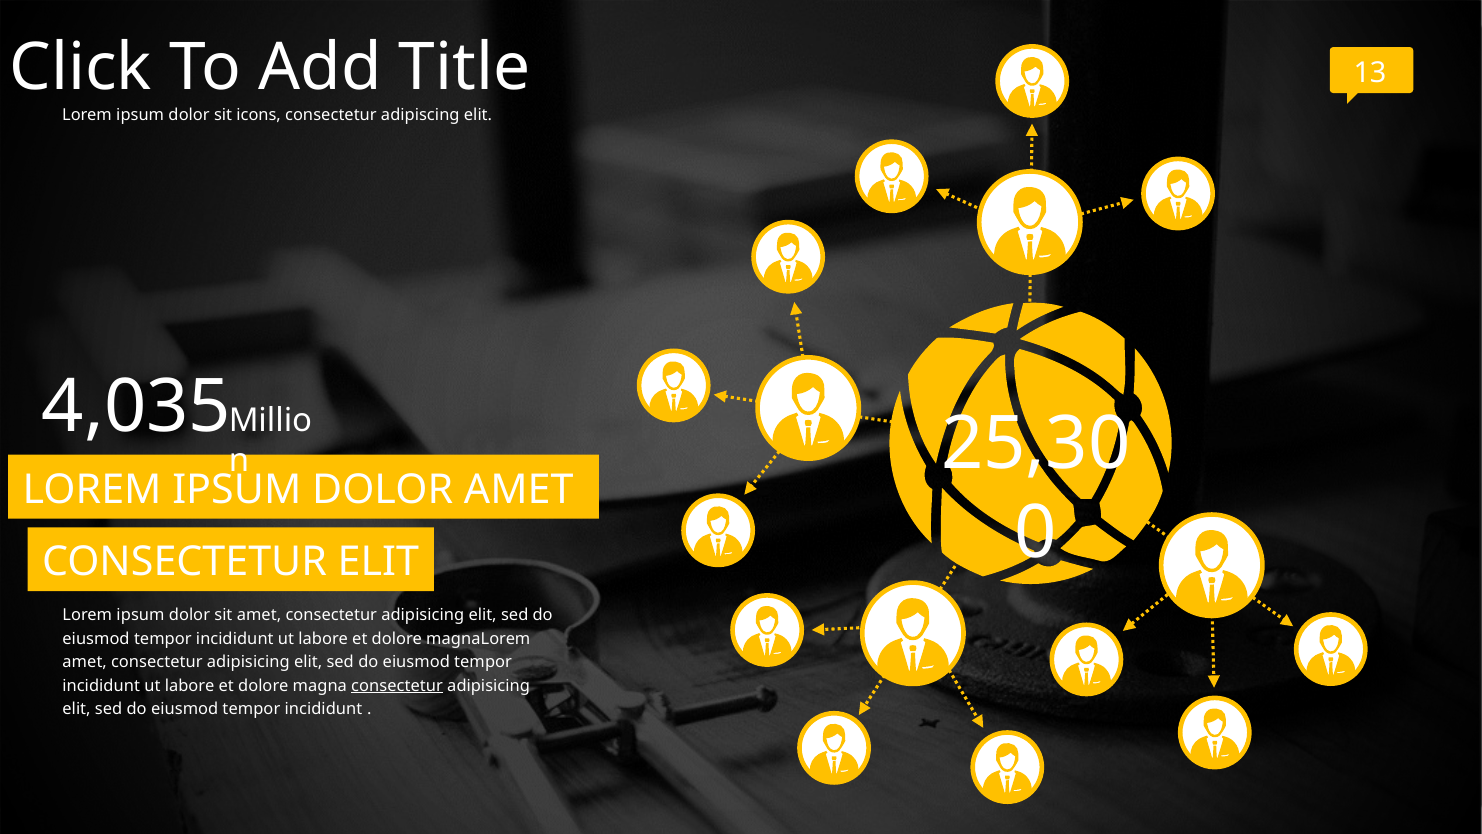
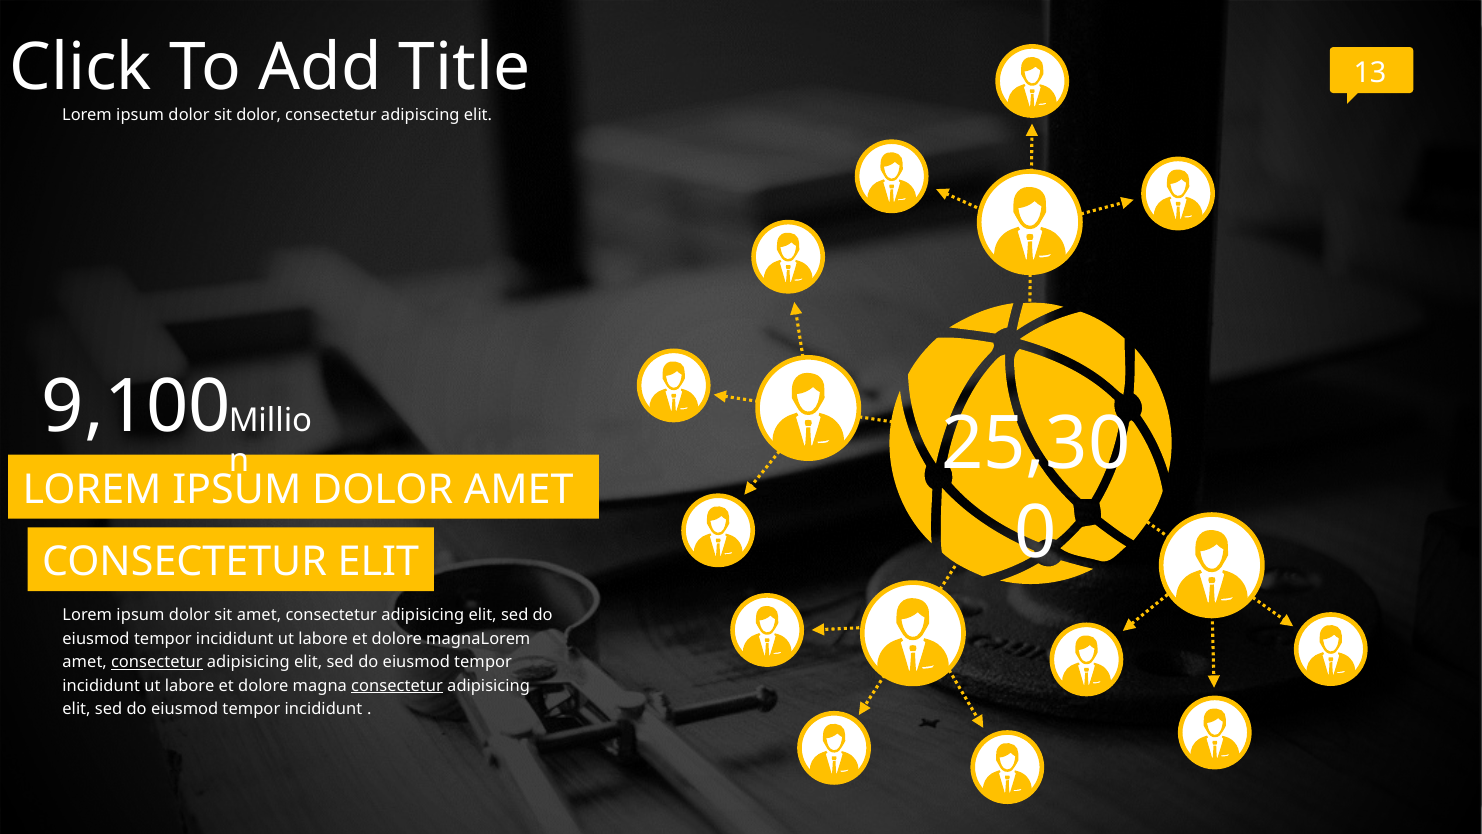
sit icons: icons -> dolor (259, 115)
4,035: 4,035 -> 9,100 (137, 407)
consectetur underline: none -> present (157, 662)
